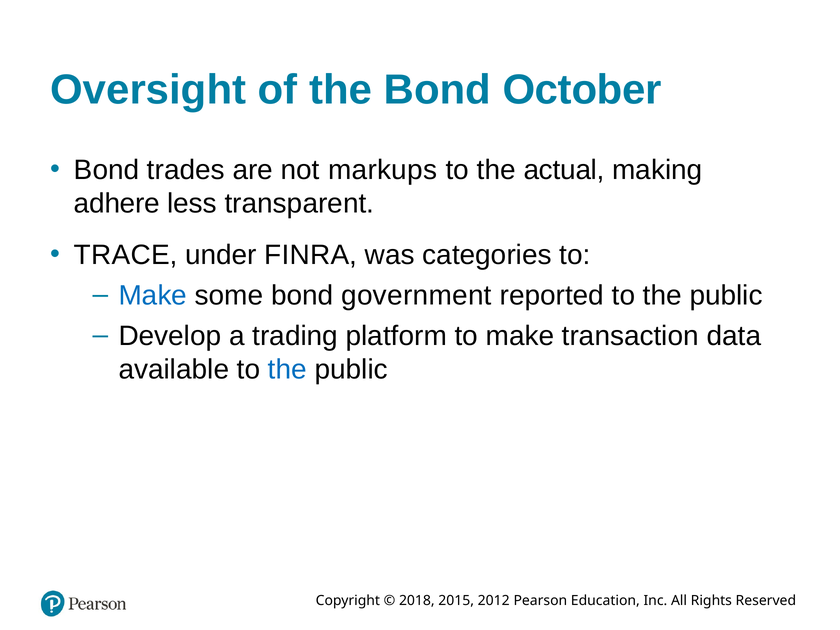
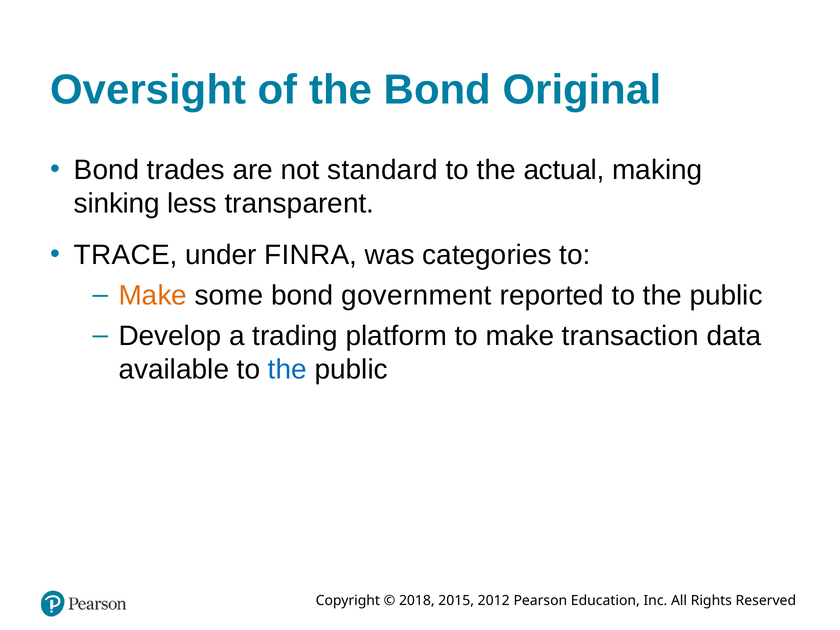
October: October -> Original (582, 90)
markups: markups -> standard (383, 170)
adhere: adhere -> sinking (117, 204)
Make colour: blue -> orange (153, 295)
